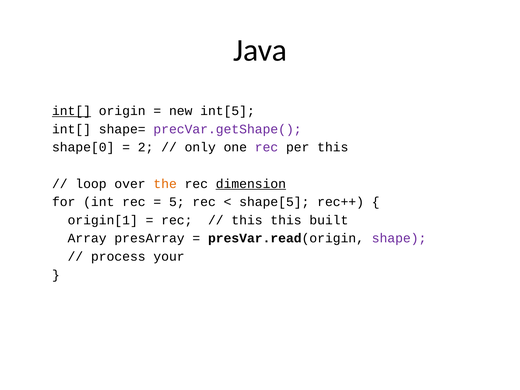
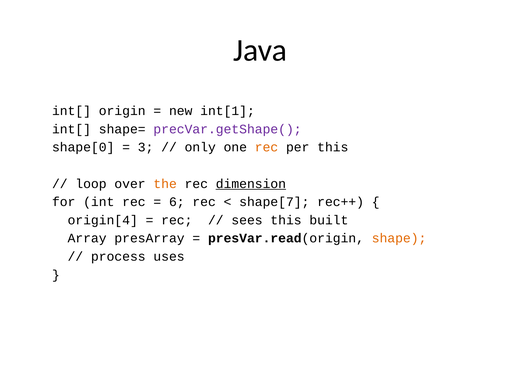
int[ underline: present -> none (72, 111)
int[5: int[5 -> int[1 (228, 111)
2: 2 -> 3 (146, 147)
rec colour: purple -> orange (267, 147)
5: 5 -> 6 (177, 202)
shape[5: shape[5 -> shape[7 (274, 202)
origin[1: origin[1 -> origin[4 (103, 220)
this: this -> sees (247, 220)
shape colour: purple -> orange (399, 238)
your: your -> uses (169, 257)
